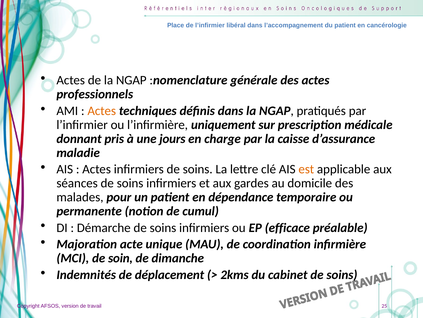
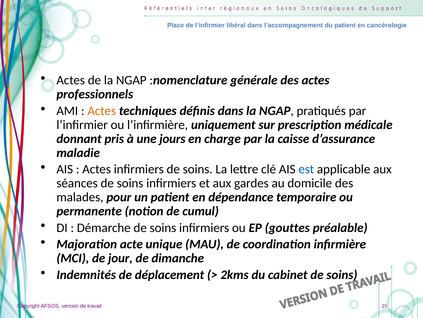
est colour: orange -> blue (306, 169)
efficace: efficace -> gouttes (287, 227)
soin: soin -> jour (120, 258)
